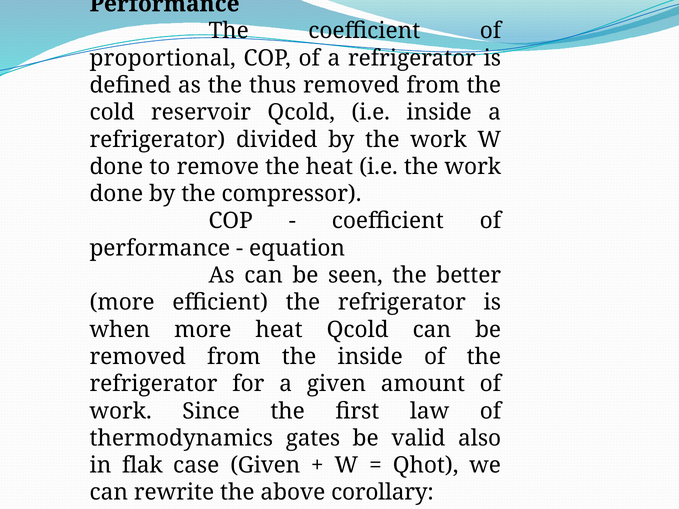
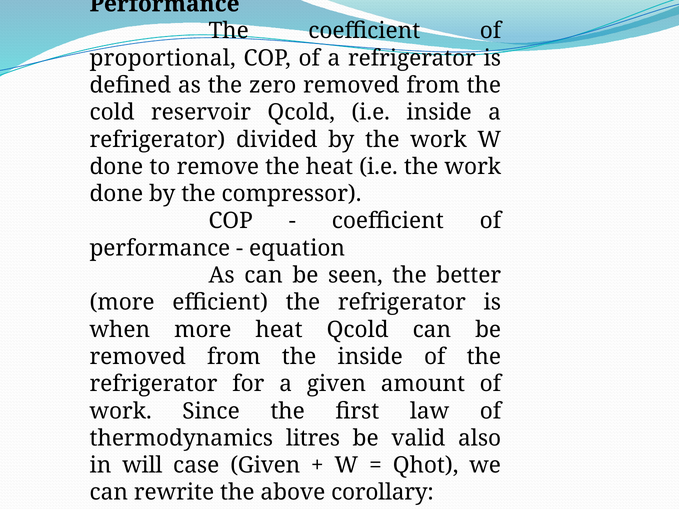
thus: thus -> zero (273, 85)
gates: gates -> litres (313, 438)
flak: flak -> will (142, 466)
